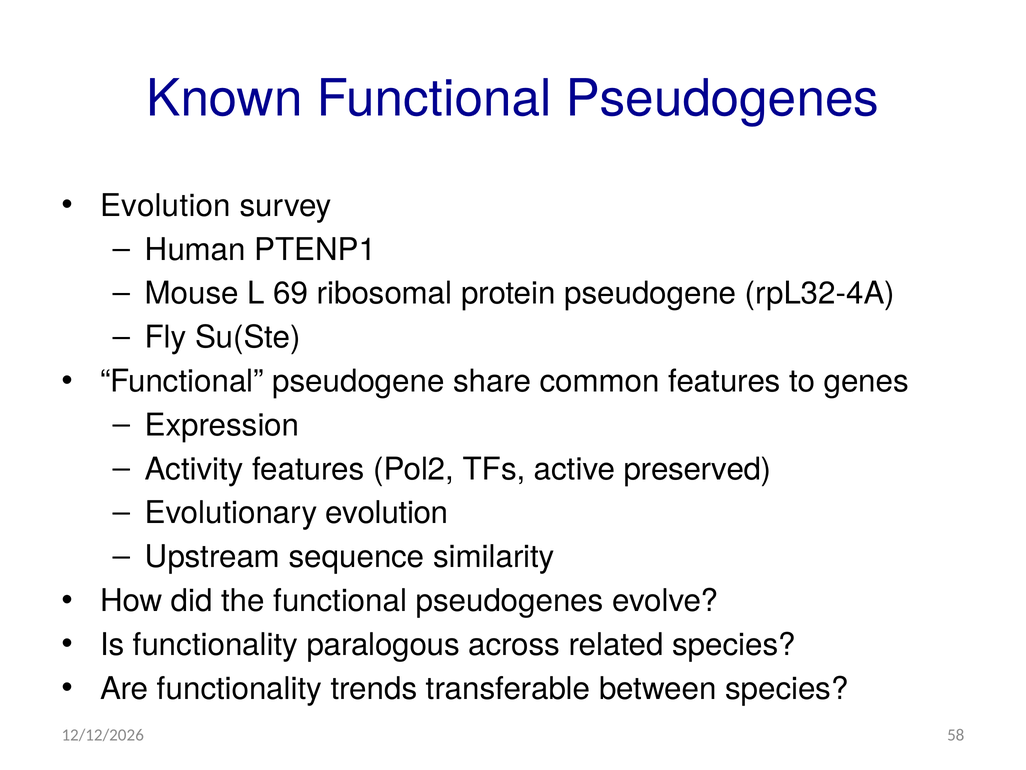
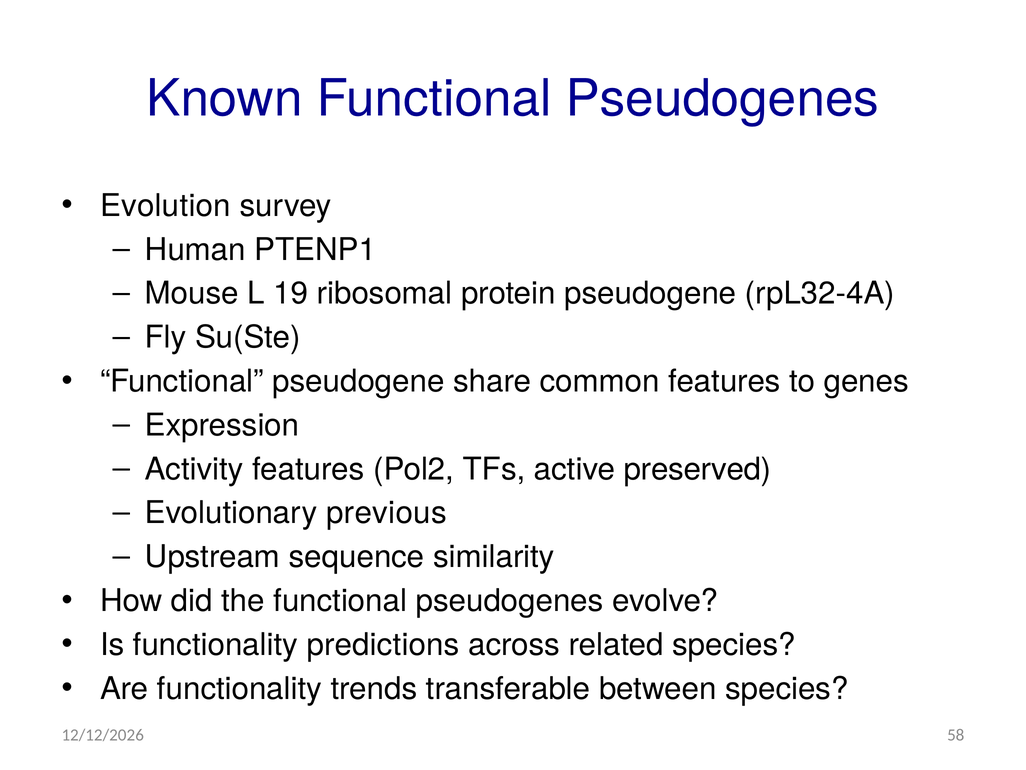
69: 69 -> 19 (291, 293)
Evolutionary evolution: evolution -> previous (386, 513)
paralogous: paralogous -> predictions (383, 644)
